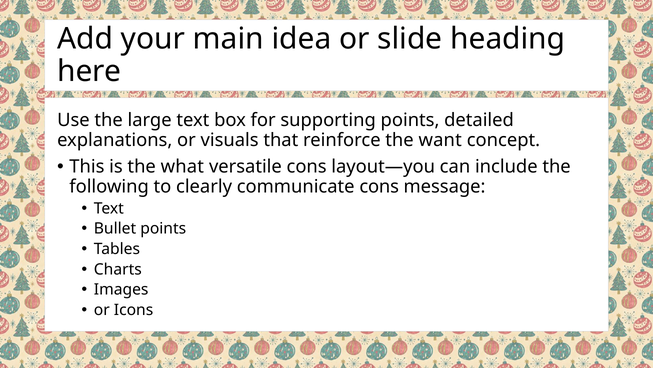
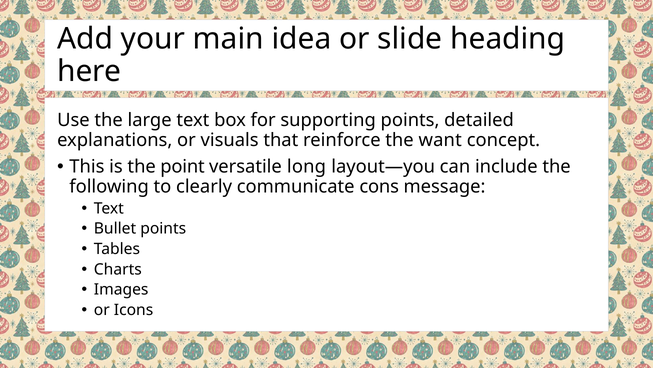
what: what -> point (183, 166)
versatile cons: cons -> long (306, 166)
